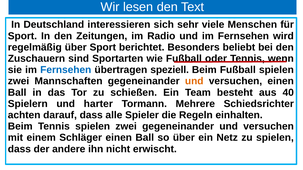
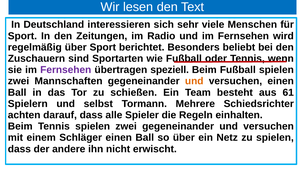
Fernsehen colour: blue -> purple (66, 70)
40: 40 -> 61 (288, 93)
harter: harter -> selbst (98, 104)
